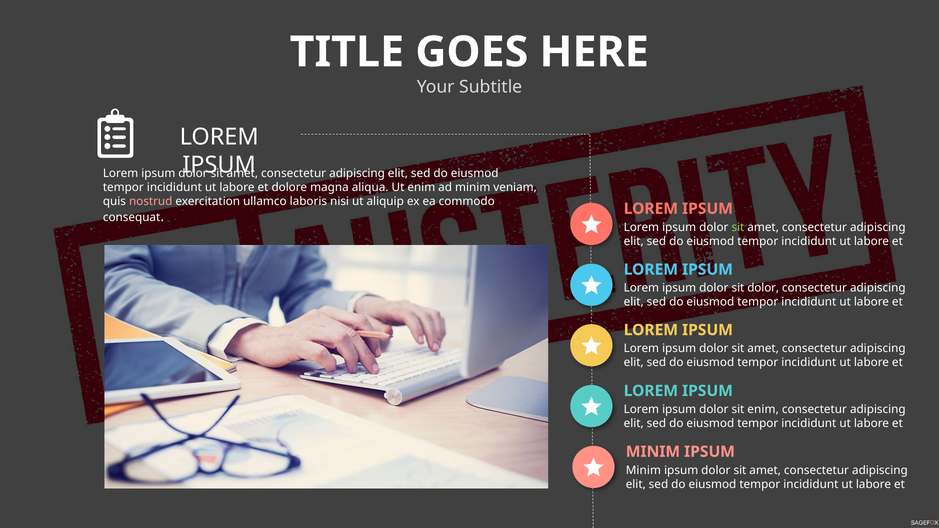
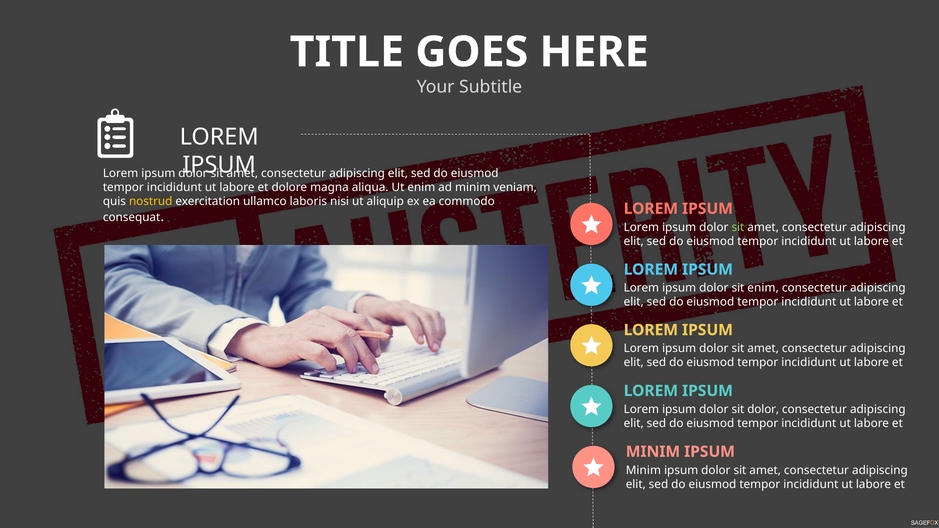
nostrud colour: pink -> yellow (151, 201)
sit dolor: dolor -> enim (763, 288)
sit enim: enim -> dolor (763, 409)
